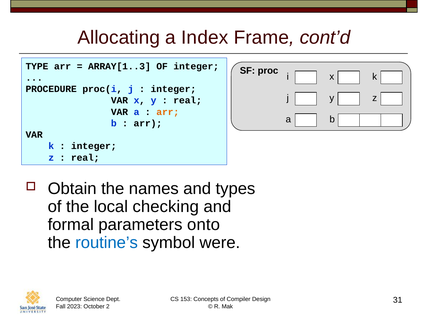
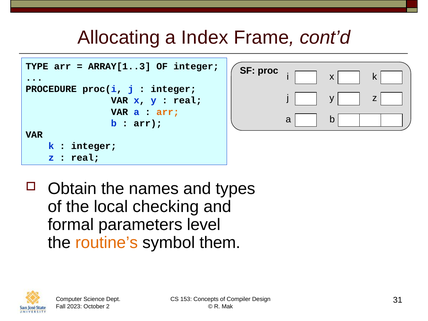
onto: onto -> level (204, 225)
routine’s colour: blue -> orange (107, 243)
were: were -> them (220, 243)
